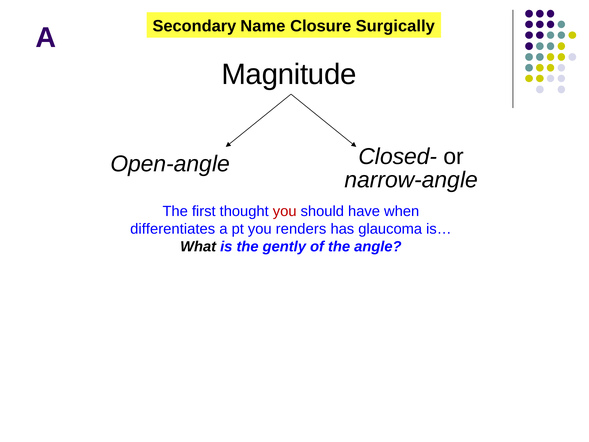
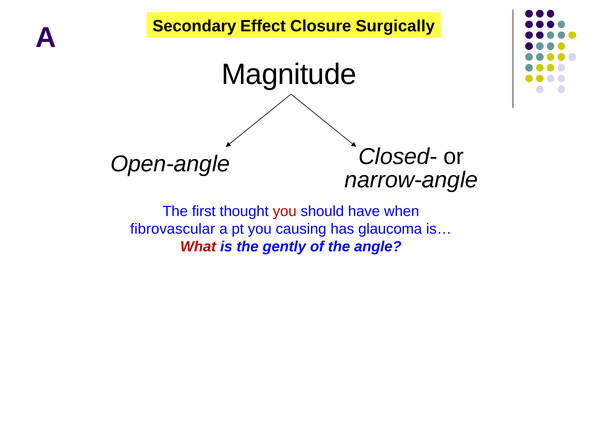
Name: Name -> Effect (263, 26)
differentiates: differentiates -> fibrovascular (173, 229)
renders: renders -> causing (301, 229)
What colour: black -> red (198, 247)
